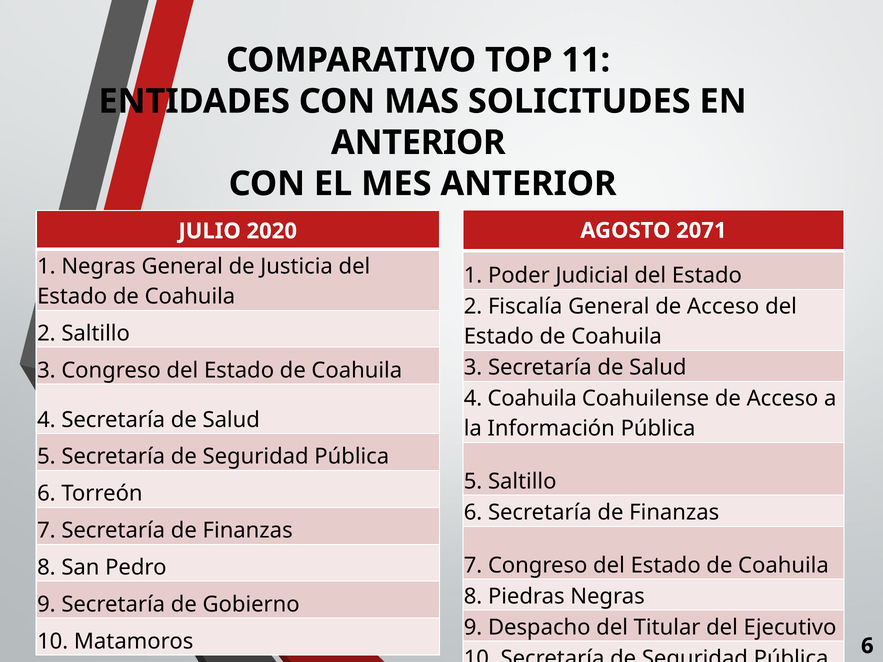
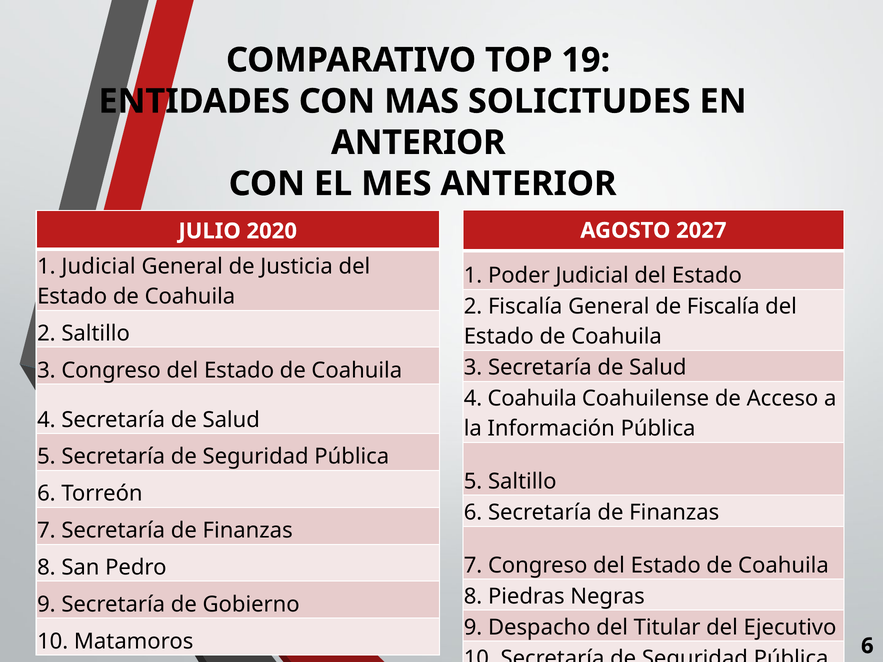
11: 11 -> 19 (586, 60)
2071: 2071 -> 2027 (701, 231)
1 Negras: Negras -> Judicial (98, 267)
General de Acceso: Acceso -> Fiscalía (723, 307)
